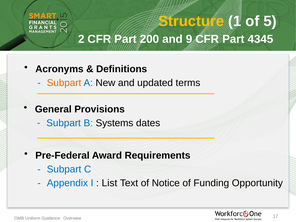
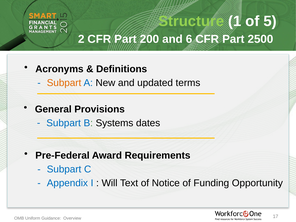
Structure colour: yellow -> light green (191, 21)
9: 9 -> 6 (189, 39)
4345: 4345 -> 2500 (261, 39)
List: List -> Will (110, 183)
